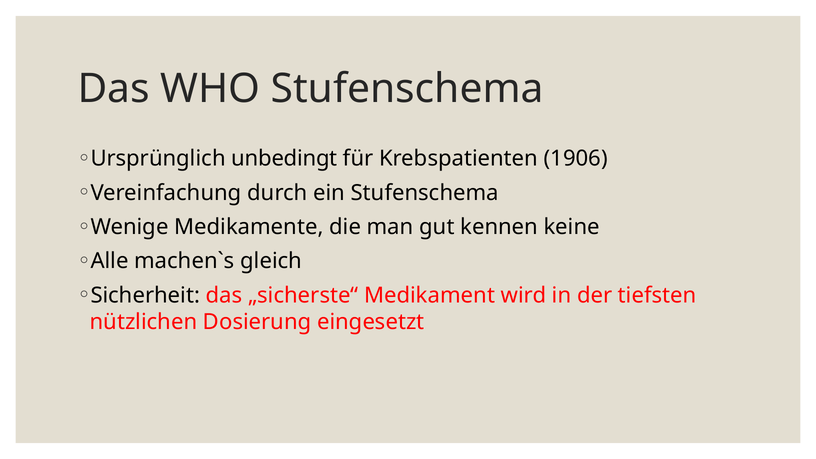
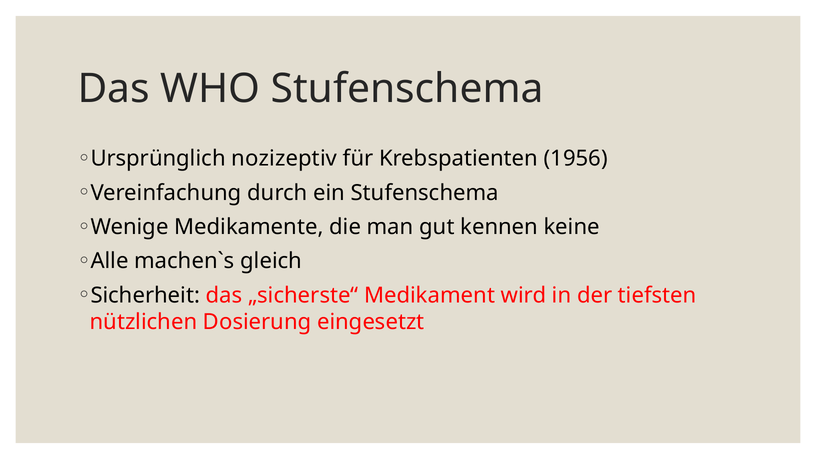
unbedingt: unbedingt -> nozizeptiv (284, 159)
1906: 1906 -> 1956 (576, 159)
